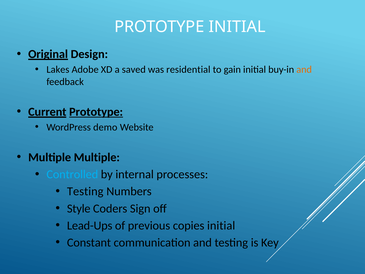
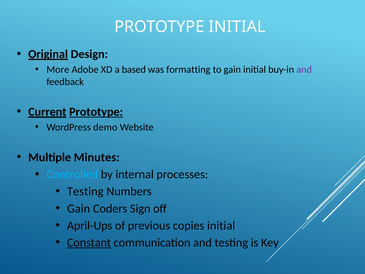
Lakes: Lakes -> More (58, 69)
saved: saved -> based (134, 69)
residential: residential -> formatting (188, 69)
and colour: orange -> purple (304, 69)
Multiple Multiple: Multiple -> Minutes (97, 157)
Style: Style -> Gain (79, 208)
Lead-Ups: Lead-Ups -> April-Ups (90, 225)
Constant underline: none -> present (89, 242)
